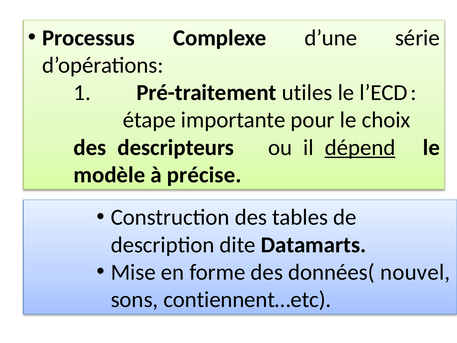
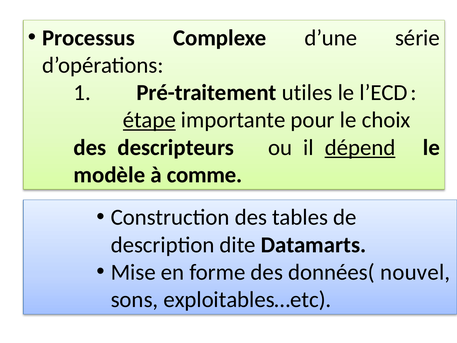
étape underline: none -> present (149, 120)
précise: précise -> comme (204, 175)
contiennent…etc: contiennent…etc -> exploitables…etc (247, 300)
